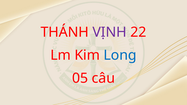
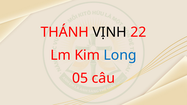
VỊNH colour: purple -> black (110, 32)
